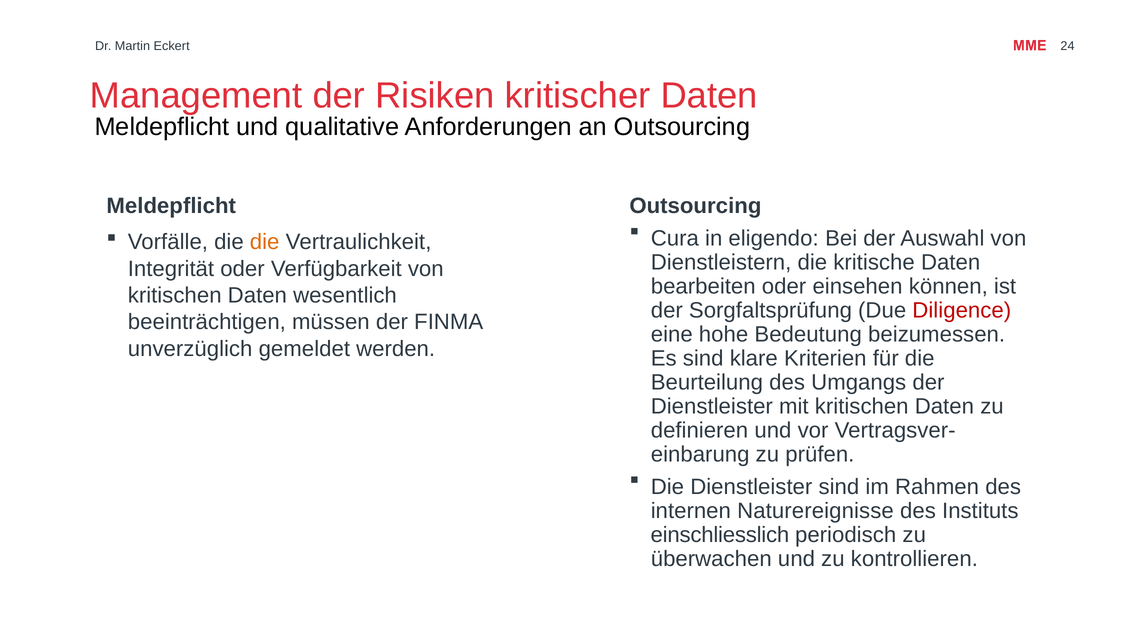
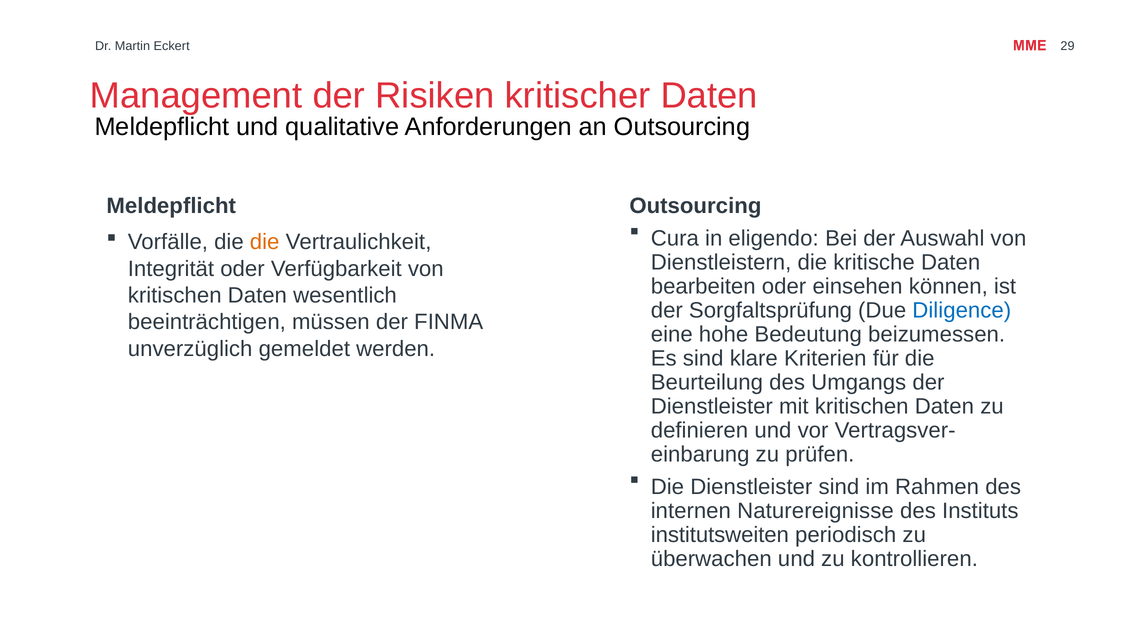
24: 24 -> 29 (1068, 46)
Diligence colour: red -> blue (962, 310)
einschliesslich: einschliesslich -> institutsweiten (720, 535)
